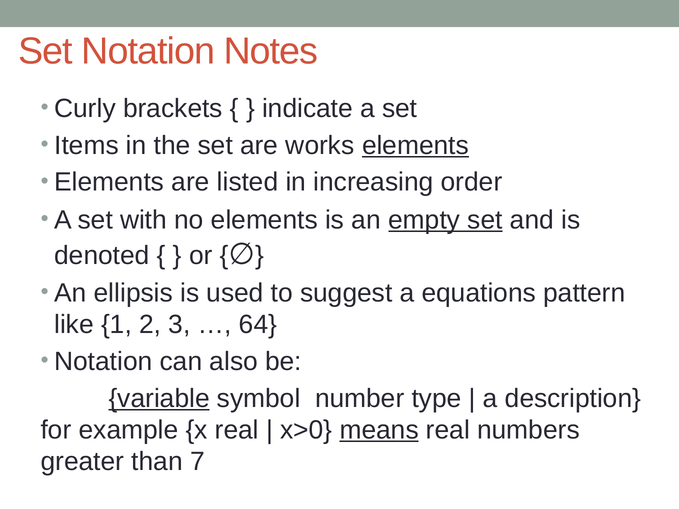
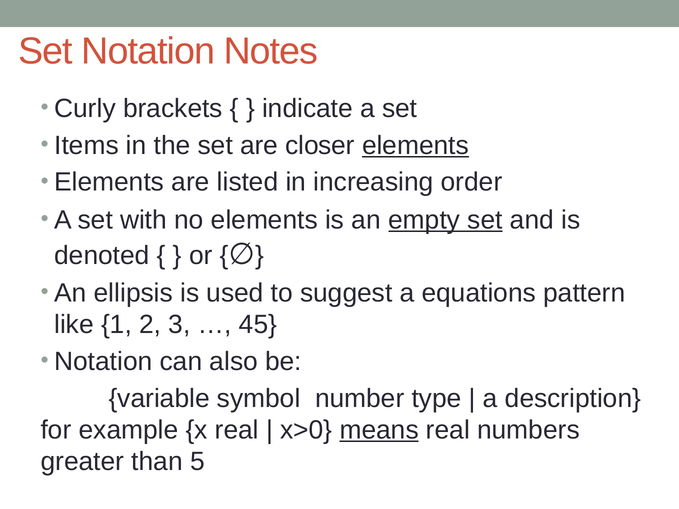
works: works -> closer (320, 145)
64: 64 -> 45 (258, 325)
variable underline: present -> none (159, 399)
7: 7 -> 5 (197, 462)
